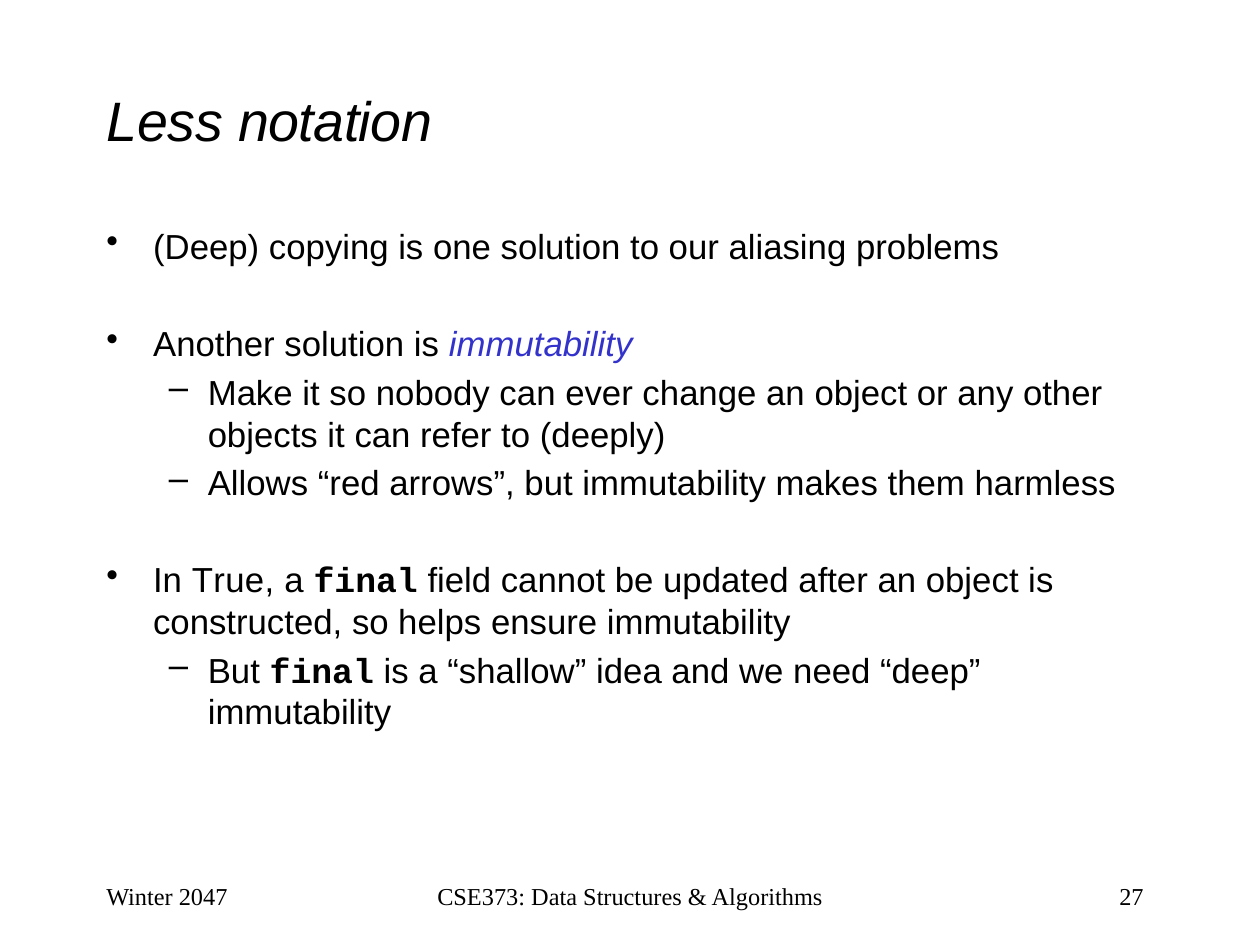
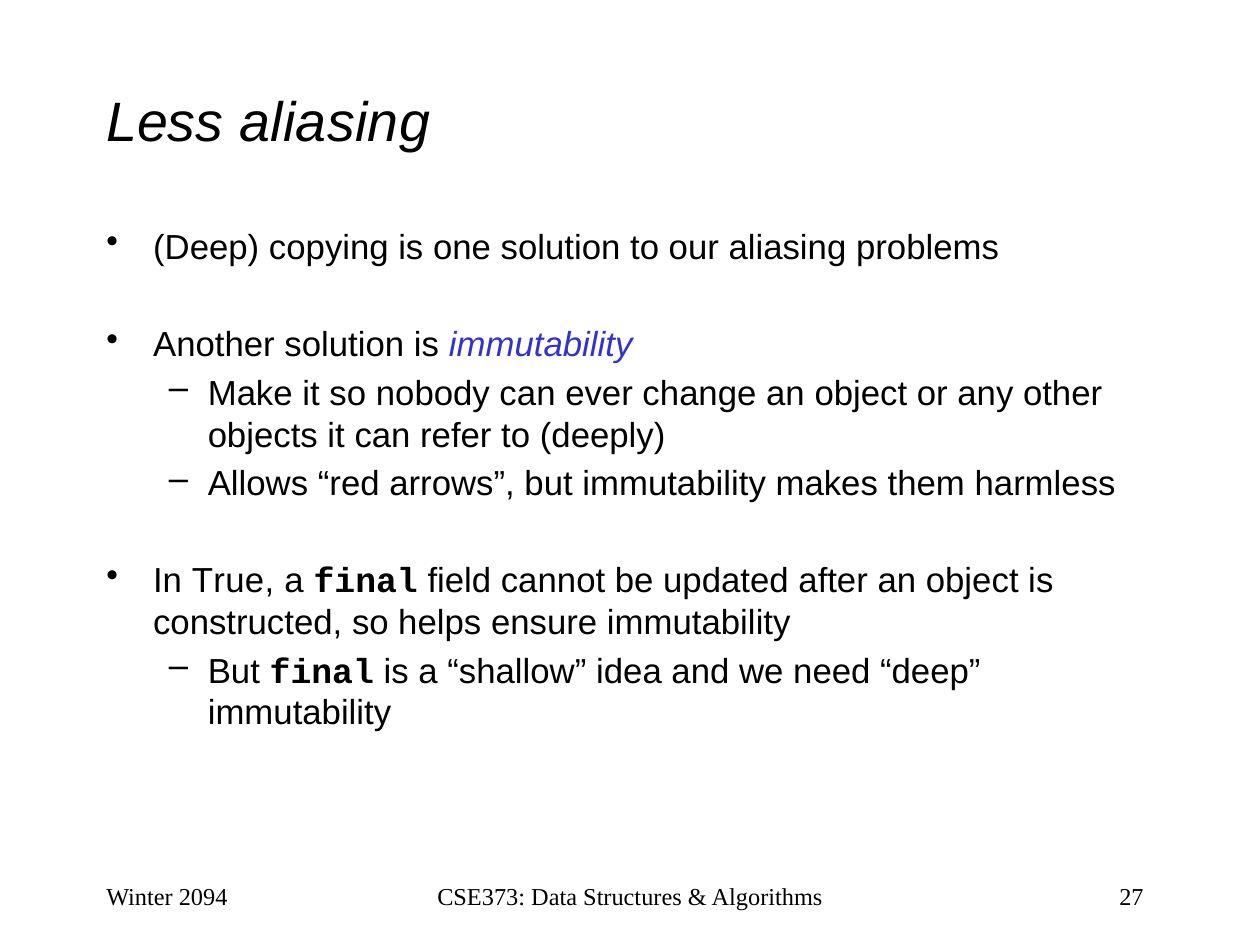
Less notation: notation -> aliasing (335, 124)
2047: 2047 -> 2094 (203, 898)
